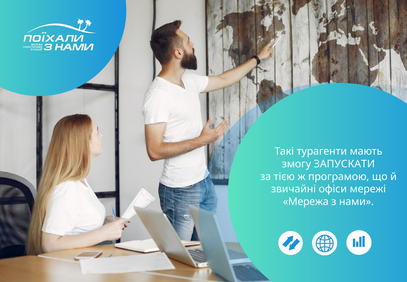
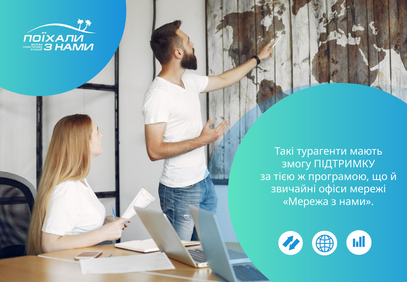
ЗАПУСКАТИ: ЗАПУСКАТИ -> ПІДТРИМКУ (344, 164)
